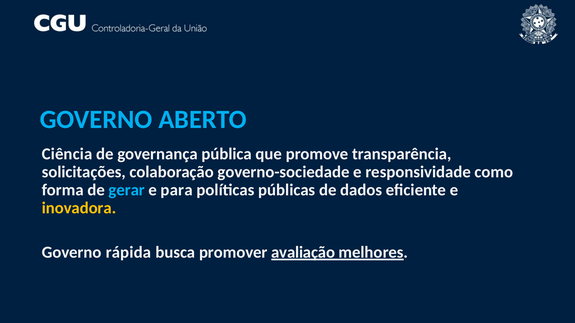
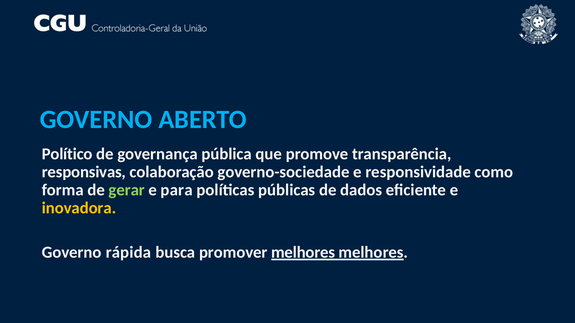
Ciência: Ciência -> Político (67, 154)
solicitações: solicitações -> responsivas (84, 172)
gerar colour: light blue -> light green (127, 190)
promover avaliação: avaliação -> melhores (303, 253)
